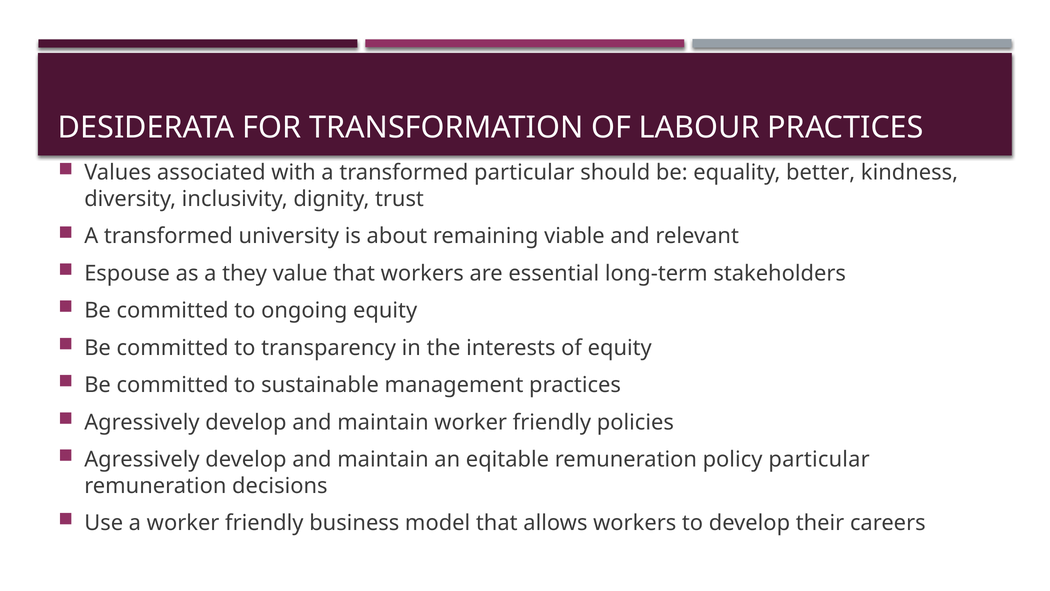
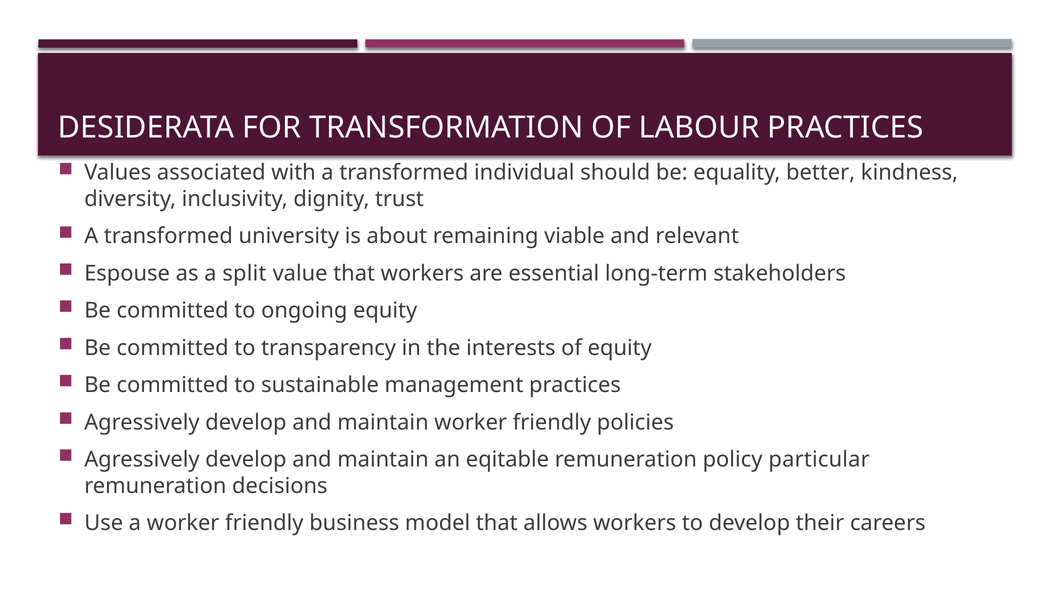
transformed particular: particular -> individual (524, 173)
they: they -> split (244, 273)
